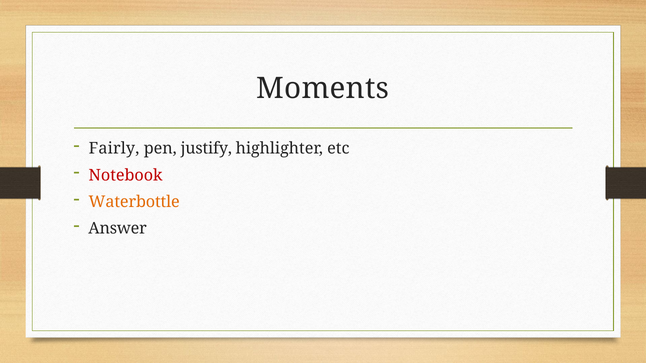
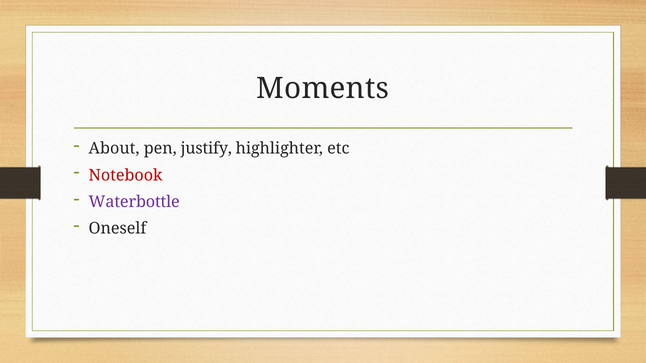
Fairly: Fairly -> About (114, 149)
Waterbottle colour: orange -> purple (134, 202)
Answer: Answer -> Oneself (118, 229)
